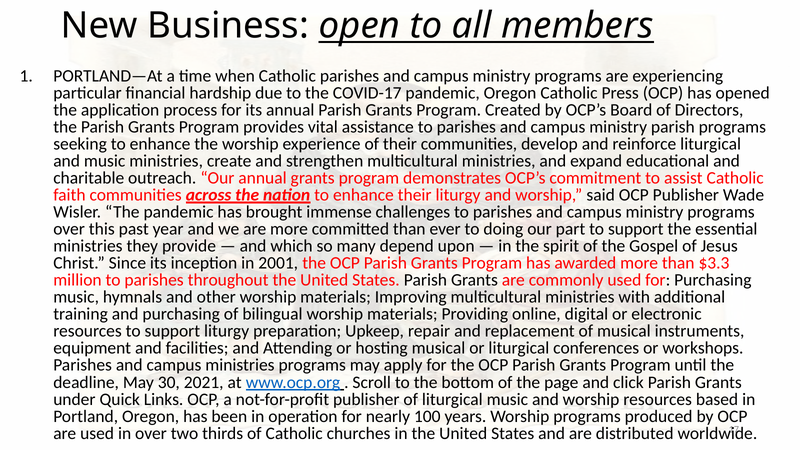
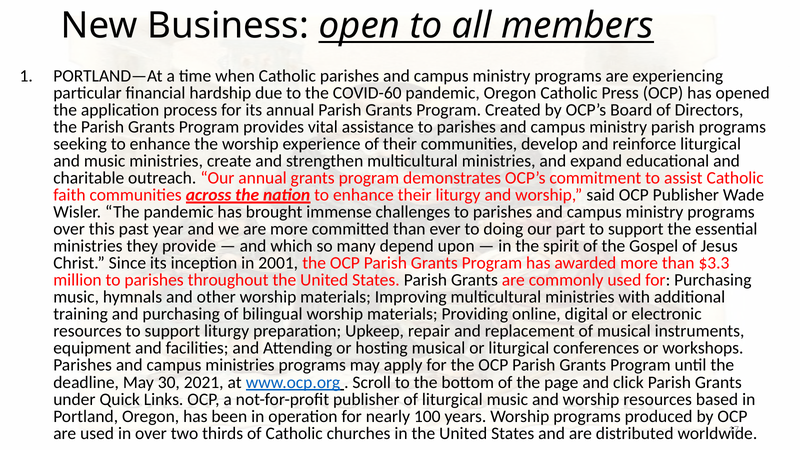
COVID-17: COVID-17 -> COVID-60 (367, 93)
